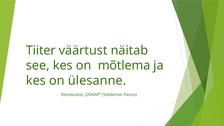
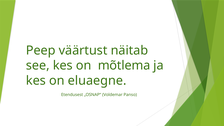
Tiiter: Tiiter -> Peep (41, 50)
ülesanne: ülesanne -> eluaegne (97, 81)
